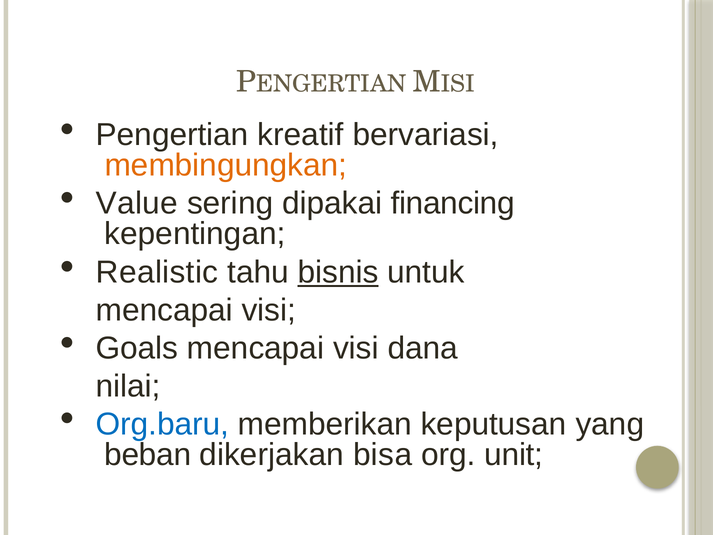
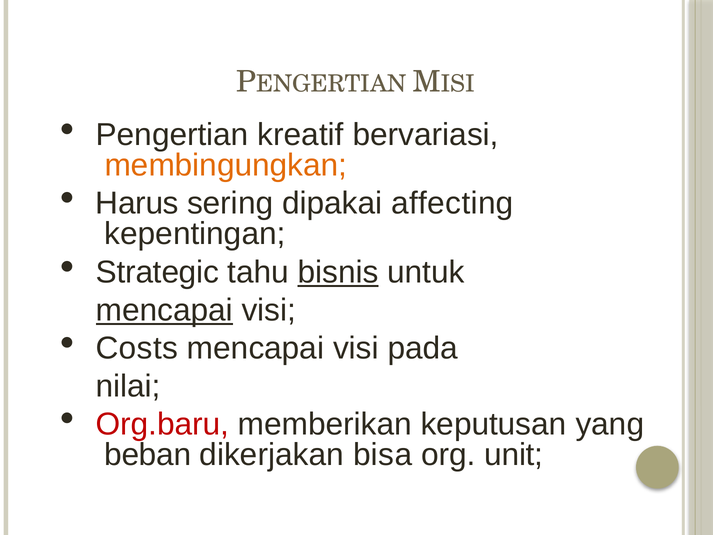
Value: Value -> Harus (137, 203)
financing: financing -> affecting (452, 203)
Realistic: Realistic -> Strategic (157, 272)
mencapai underline: none -> present (164, 310)
Goals: Goals -> Costs (137, 348)
dana: dana -> pada (423, 348)
Org.baru colour: blue -> red (163, 424)
